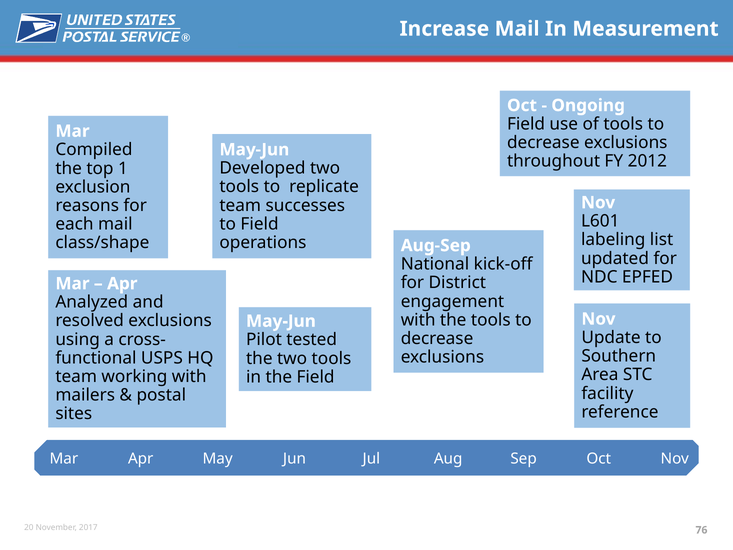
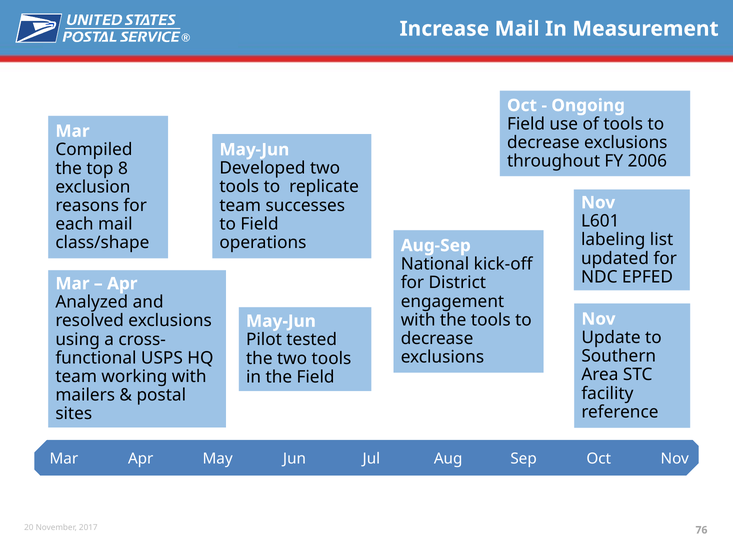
2012: 2012 -> 2006 (647, 161)
1: 1 -> 8 (123, 168)
